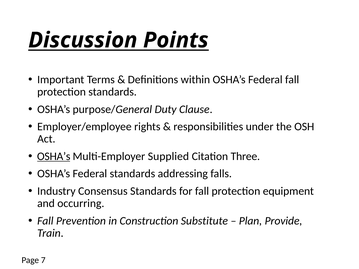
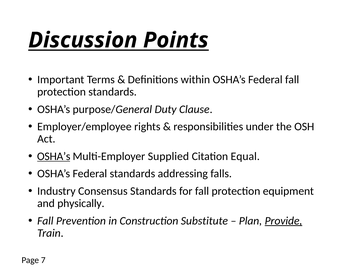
Three: Three -> Equal (245, 156)
occurring: occurring -> physically (81, 204)
Provide underline: none -> present (284, 221)
